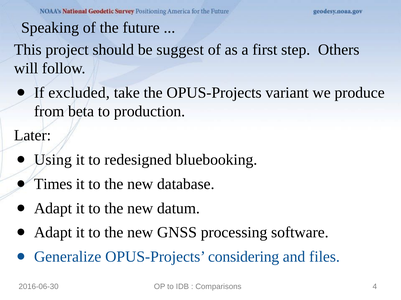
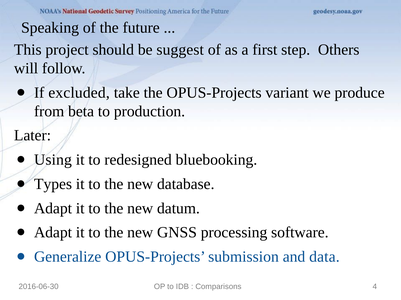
Times: Times -> Types (53, 184)
considering: considering -> submission (244, 257)
files: files -> data (324, 257)
